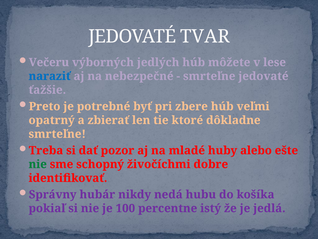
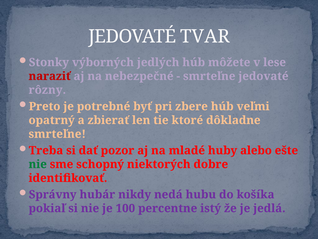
Večeru: Večeru -> Stonky (49, 62)
naraziť colour: blue -> red (50, 76)
ťažšie: ťažšie -> rôzny (47, 90)
živočíchmi: živočíchmi -> niektorých (159, 164)
